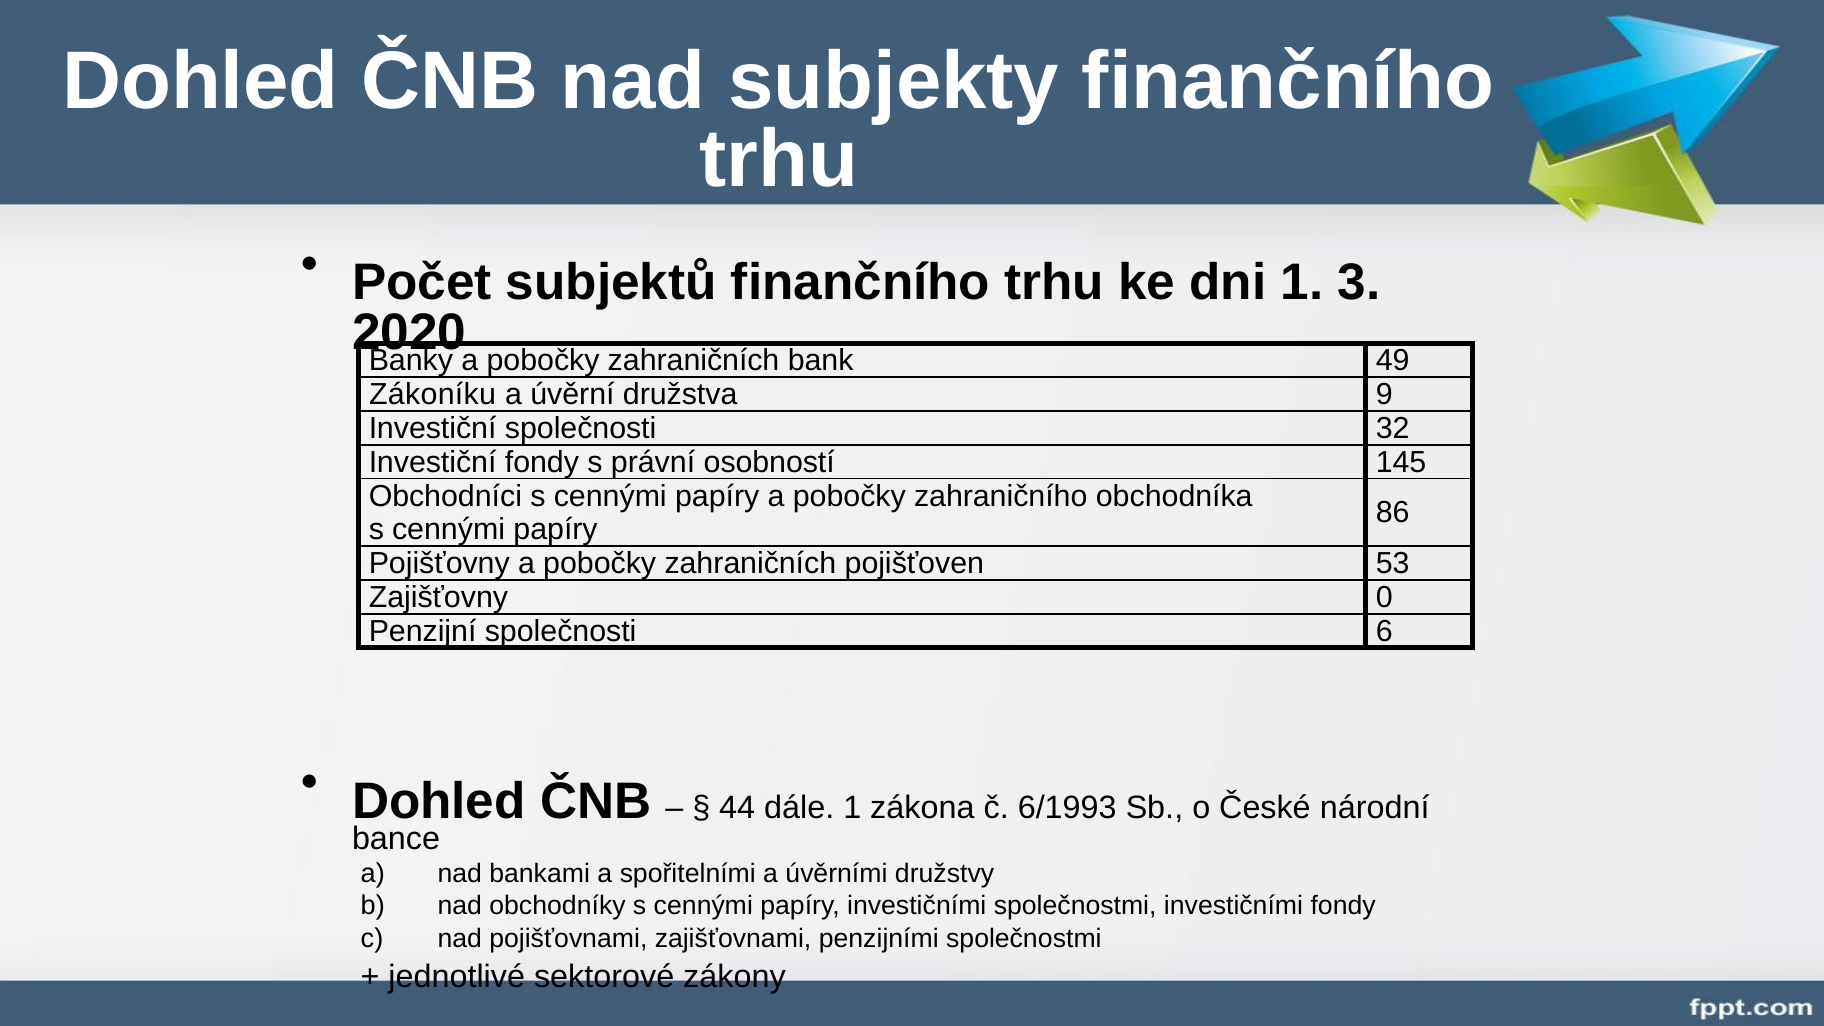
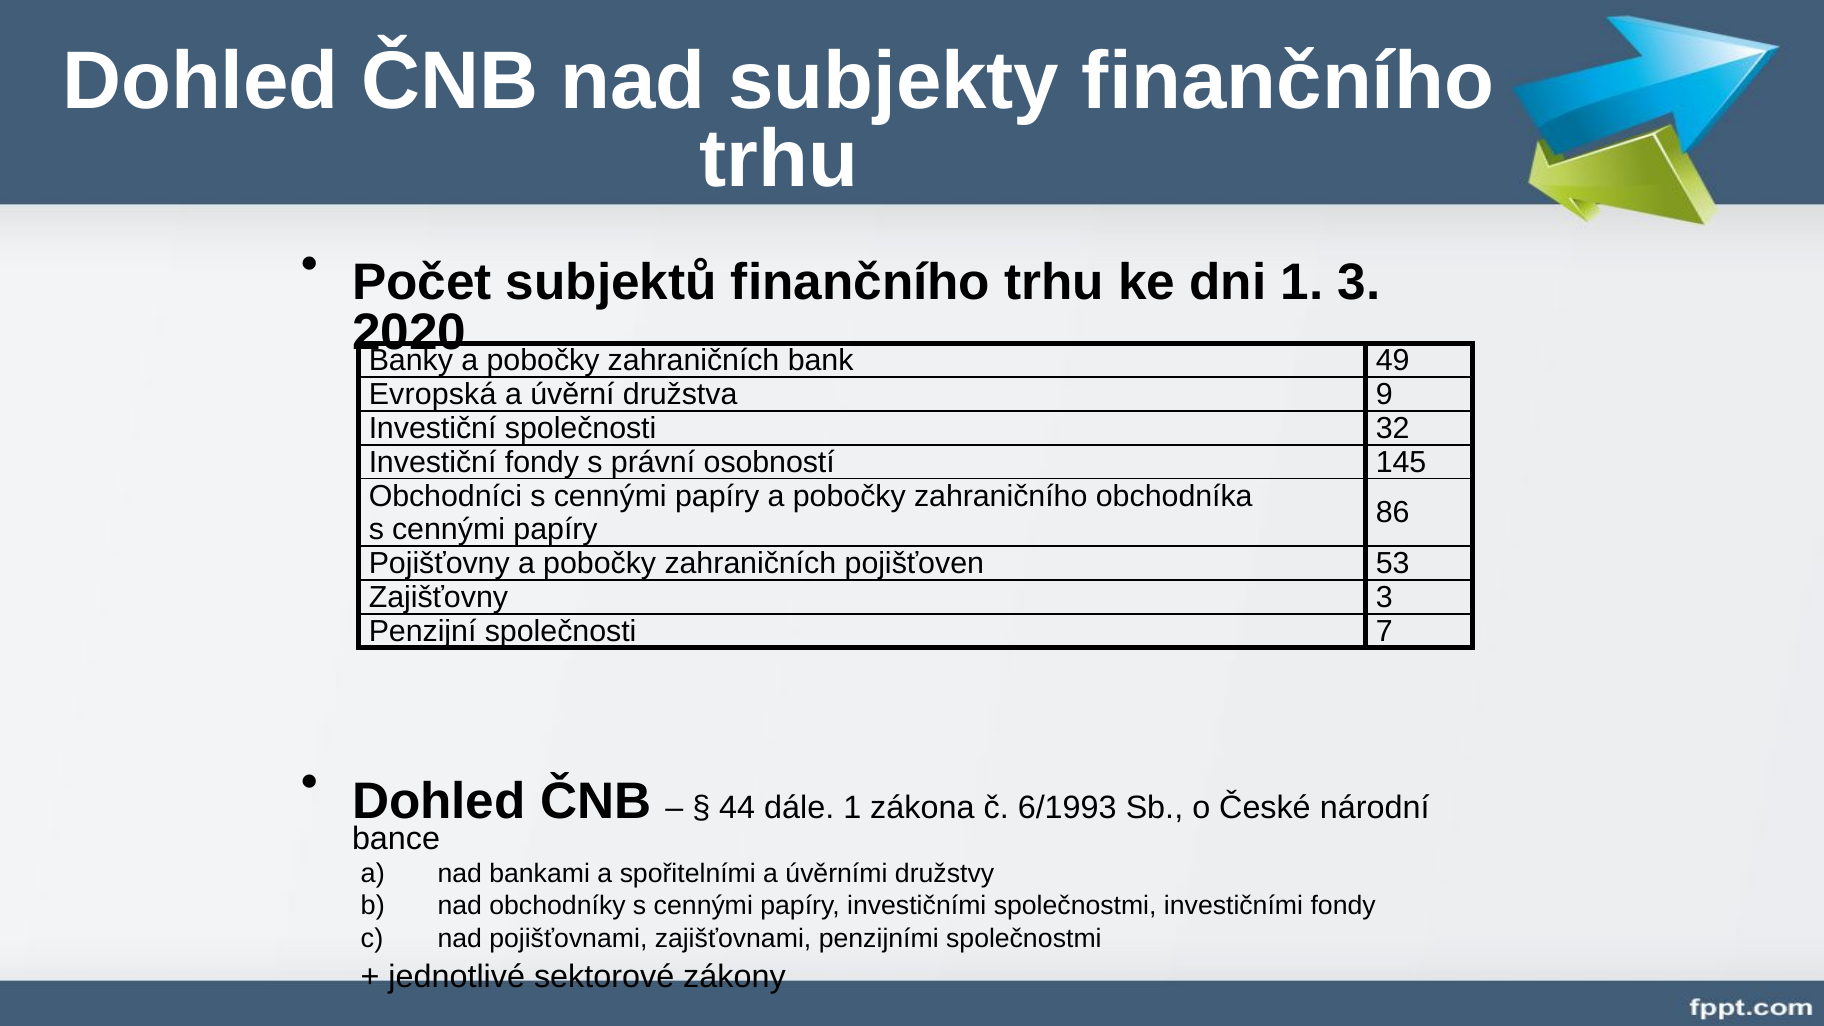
Zákoníku: Zákoníku -> Evropská (433, 395)
Zajišťovny 0: 0 -> 3 (1384, 597)
6: 6 -> 7 (1384, 631)
